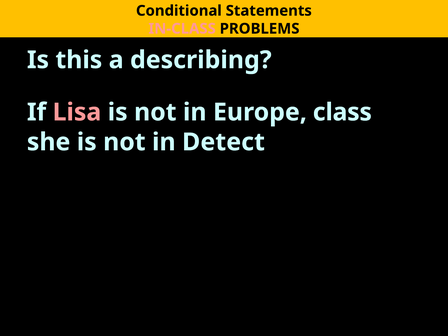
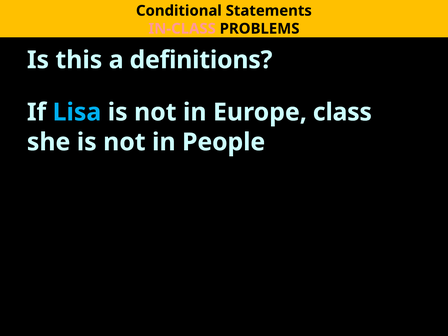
describing: describing -> definitions (201, 60)
Lisa colour: pink -> light blue (77, 112)
Detect: Detect -> People (224, 142)
